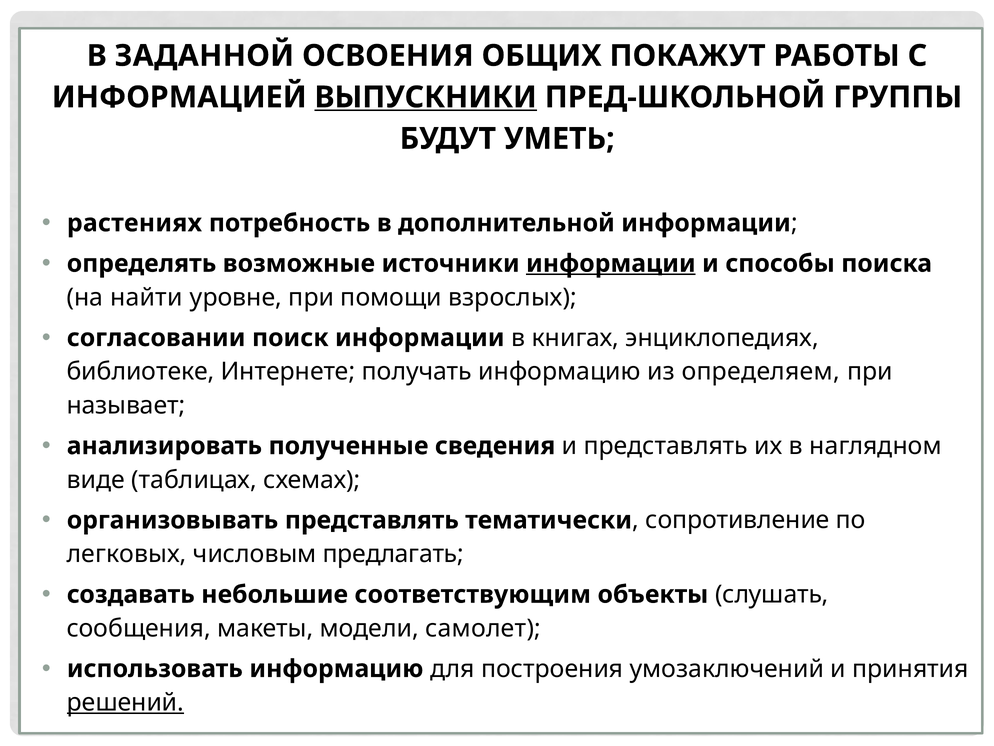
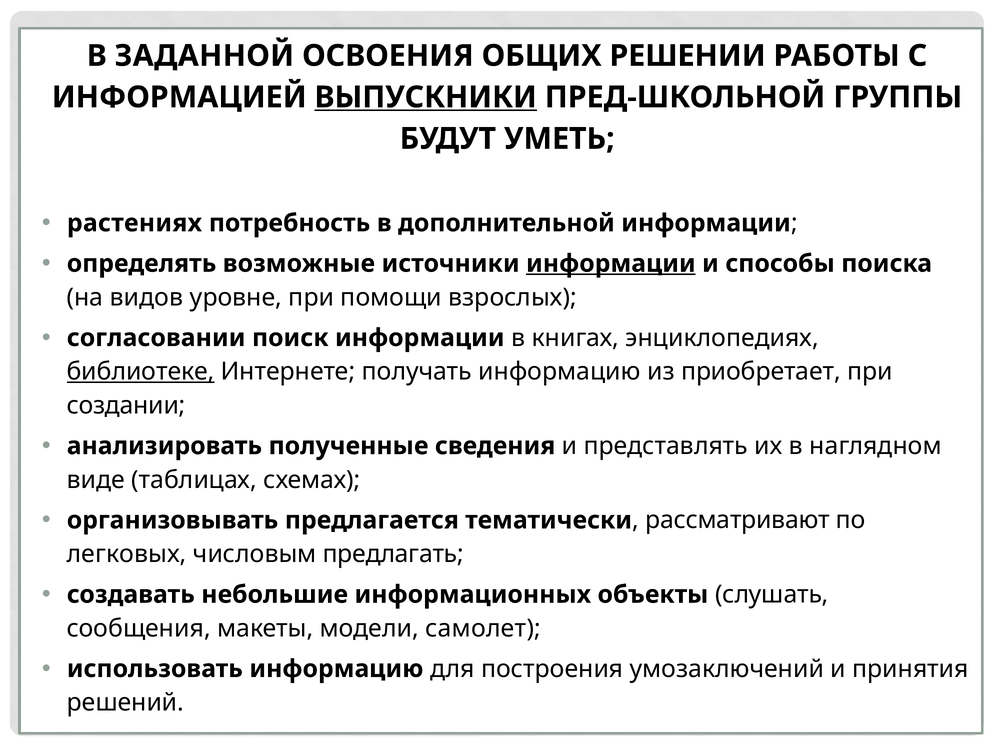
ПОКАЖУТ: ПОКАЖУТ -> РЕШЕНИИ (688, 56)
найти: найти -> видов (146, 297)
библиотеке underline: none -> present (141, 371)
определяем: определяем -> приобретает (761, 371)
называет: называет -> создании (126, 405)
организовывать представлять: представлять -> предлагается (372, 520)
сопротивление: сопротивление -> рассматривают (738, 520)
соответствующим: соответствующим -> информационных (473, 594)
решений underline: present -> none (125, 702)
